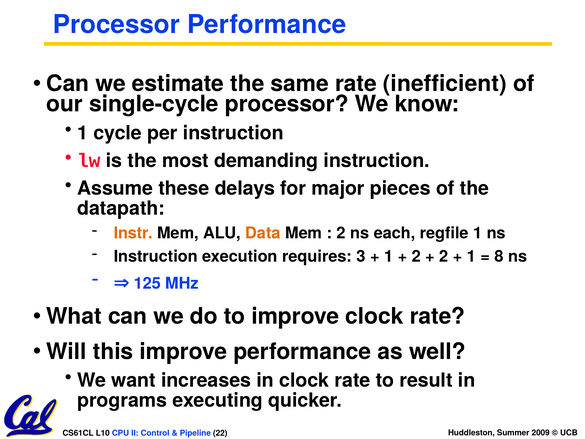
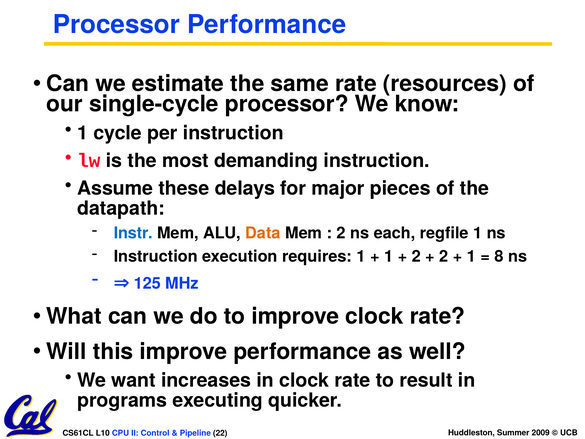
inefficient: inefficient -> resources (445, 84)
Instr colour: orange -> blue (133, 233)
requires 3: 3 -> 1 (361, 256)
